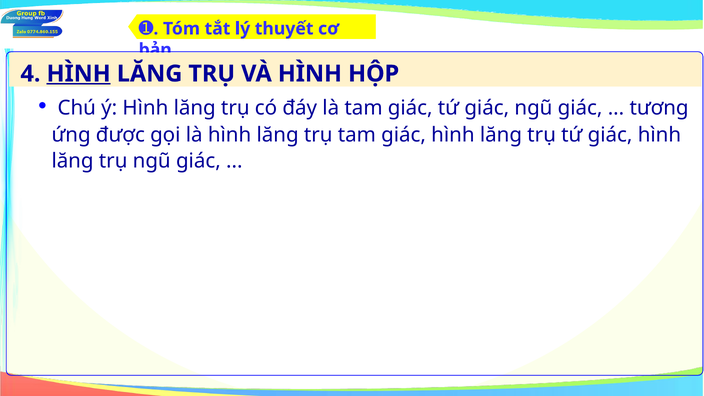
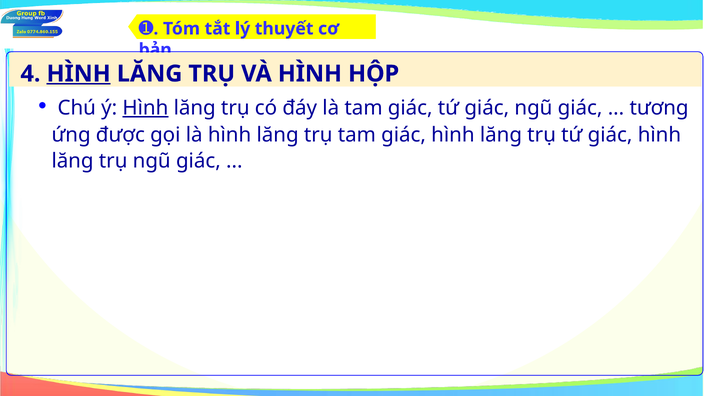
Hình underline: none -> present (145, 108)
